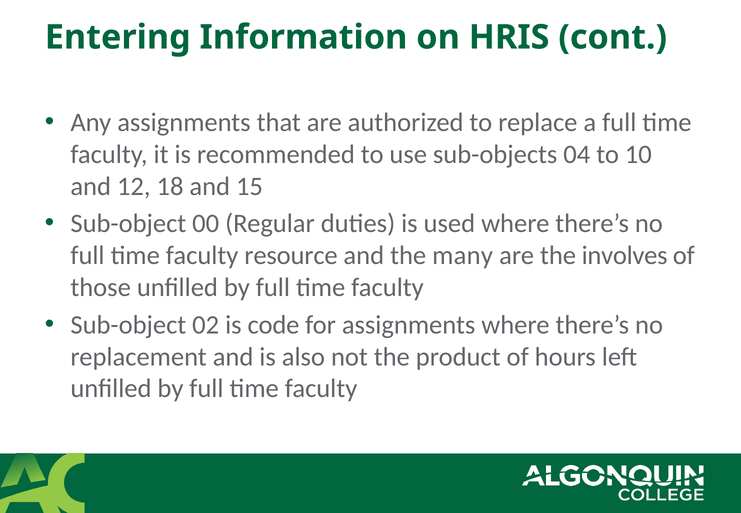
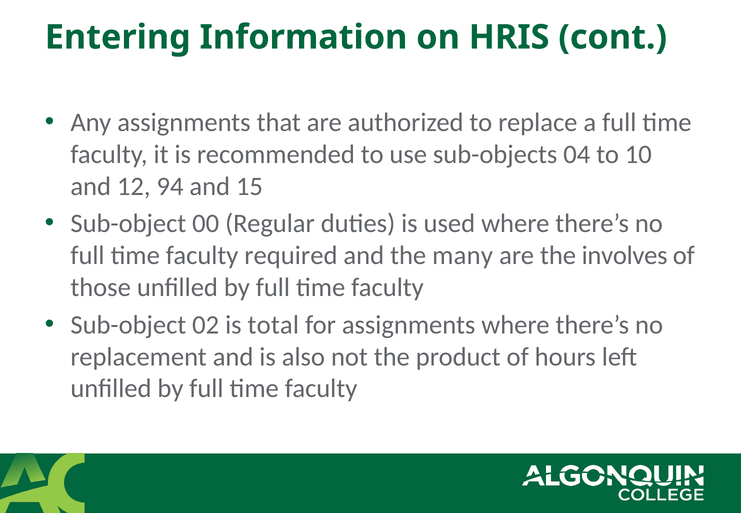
18: 18 -> 94 (170, 186)
resource: resource -> required (291, 256)
code: code -> total (273, 325)
